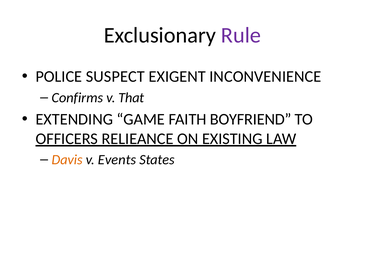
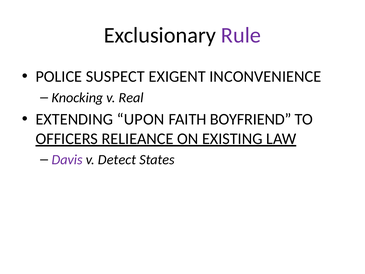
Confirms: Confirms -> Knocking (77, 98)
That: That -> Real (131, 98)
GAME: GAME -> UPON (141, 119)
Davis colour: orange -> purple (67, 160)
Events: Events -> Detect (117, 160)
